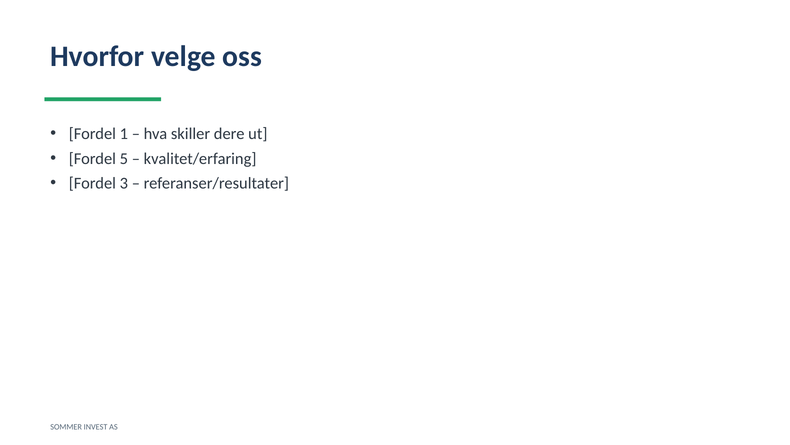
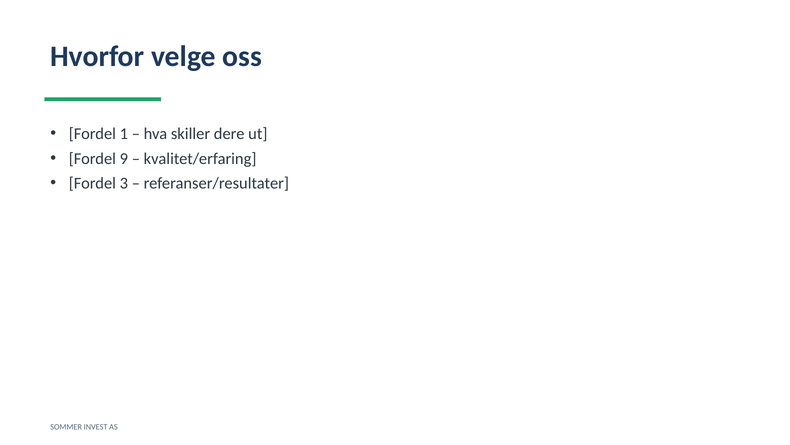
5: 5 -> 9 (124, 159)
